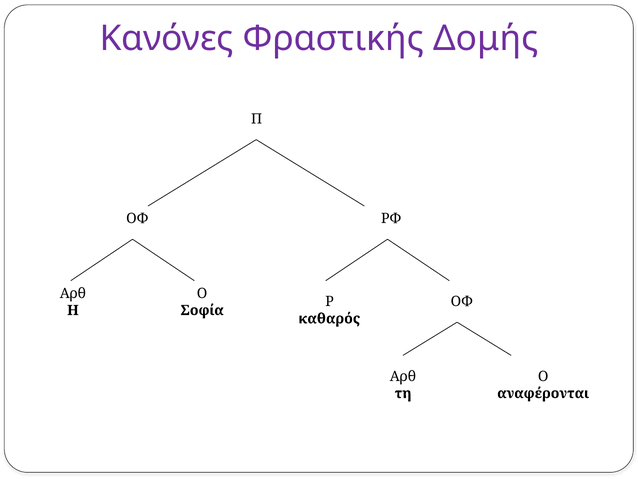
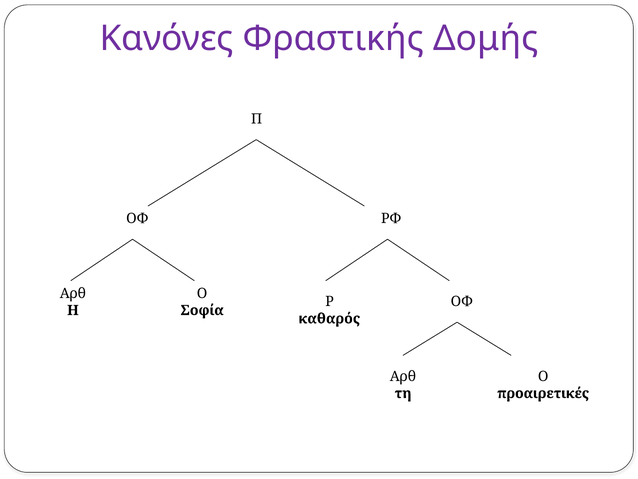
αναφέρονται: αναφέρονται -> προαιρετικές (543, 393)
